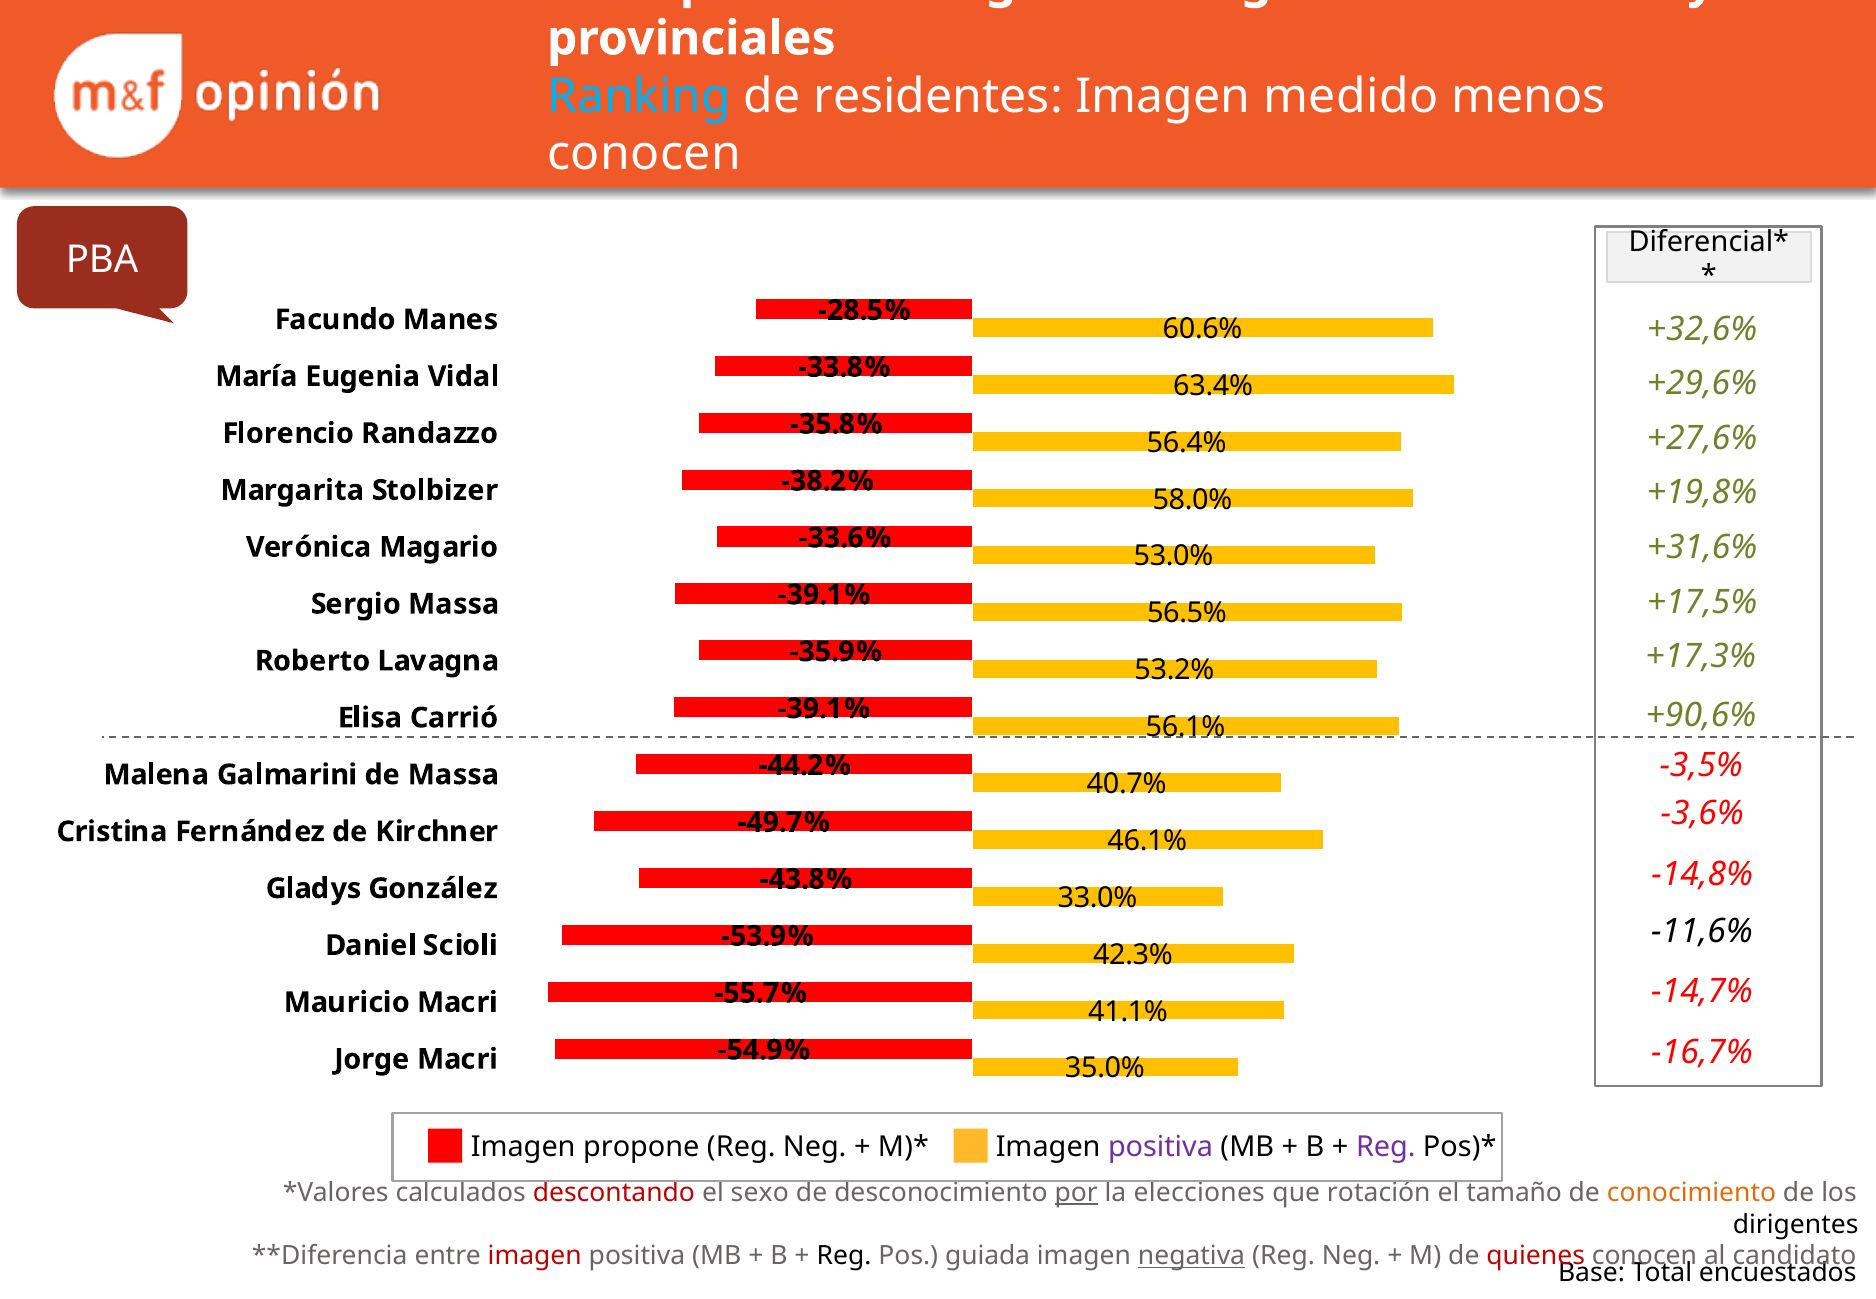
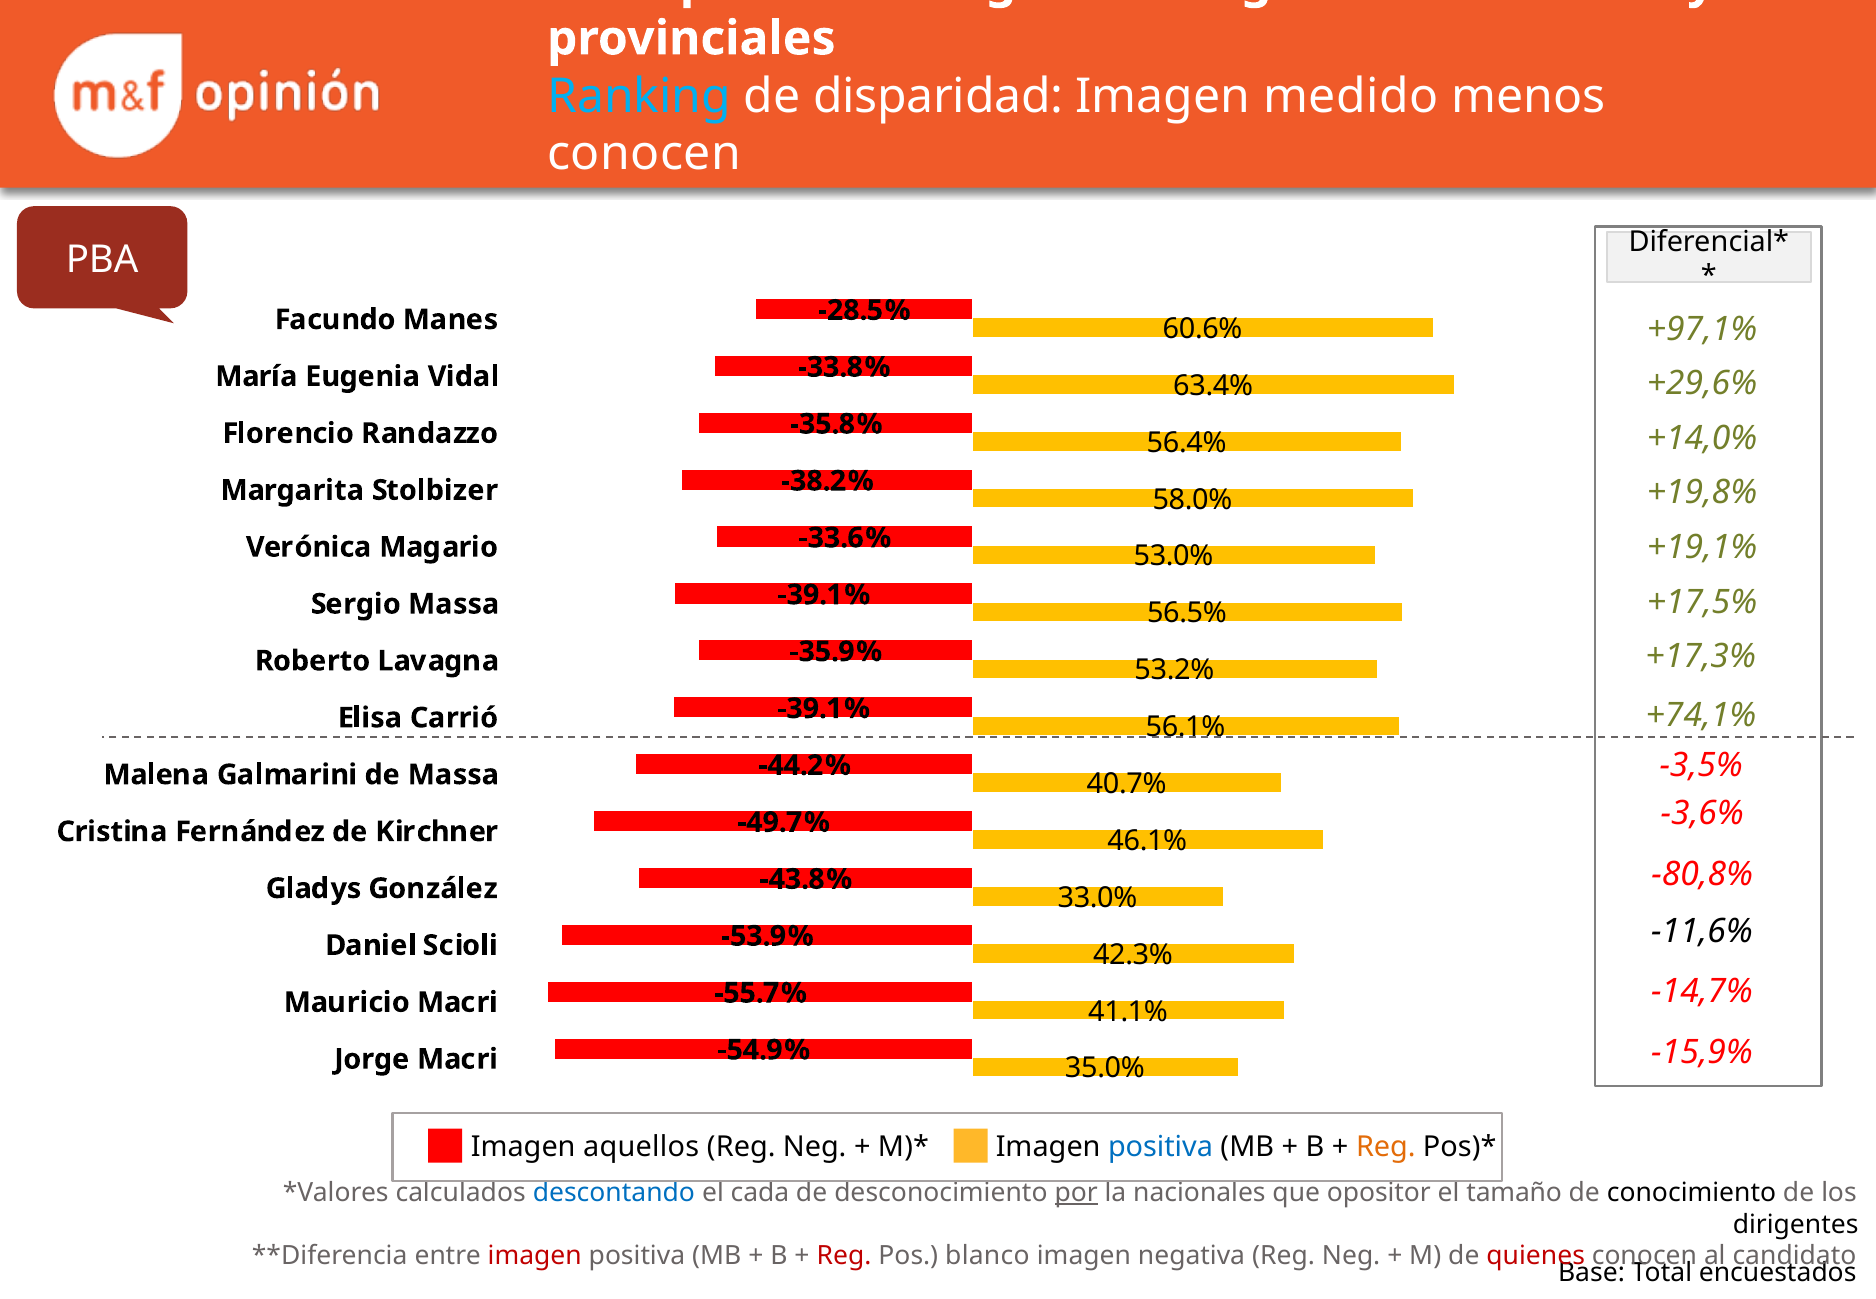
residentes: residentes -> disparidad (938, 96)
+32,6%: +32,6% -> +97,1% (1702, 329)
+27,6%: +27,6% -> +14,0% (1702, 438)
+31,6%: +31,6% -> +19,1% (1702, 547)
+90,6%: +90,6% -> +74,1% (1701, 715)
-14,8%: -14,8% -> -80,8% (1702, 874)
-16,7%: -16,7% -> -15,9% (1702, 1052)
propone: propone -> aquellos (641, 1147)
positiva colour: purple -> blue (1160, 1147)
Reg colour: purple -> orange (1386, 1147)
descontando colour: red -> blue (614, 1192)
sexo: sexo -> cada (760, 1192)
la elecciones: elecciones -> nacionales (1199, 1192)
rotación: rotación -> opositor (1379, 1192)
conocimiento colour: orange -> black (1692, 1192)
Reg colour: black -> red (844, 1256)
guiada: guiada -> blanco (987, 1256)
negativa underline: present -> none (1192, 1256)
